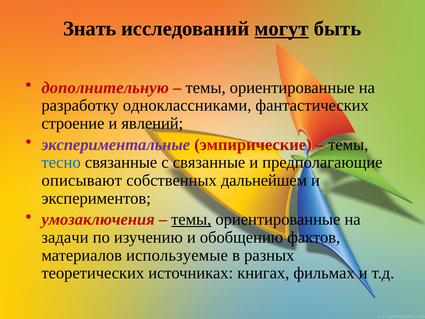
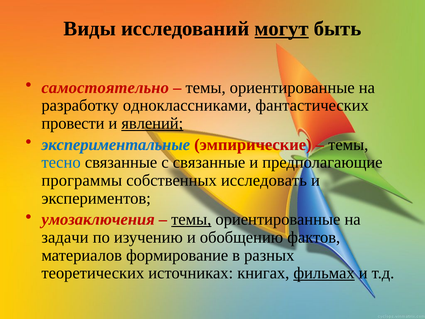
Знать: Знать -> Виды (90, 29)
дополнительную: дополнительную -> самостоятельно (105, 88)
строение: строение -> провести (73, 123)
явлений underline: none -> present (152, 123)
экспериментальные colour: purple -> blue (116, 145)
описывают: описывают -> программы (82, 180)
дальнейшем: дальнейшем -> исследовать (264, 180)
используемые: используемые -> формирование (177, 255)
фильмах underline: none -> present (324, 273)
